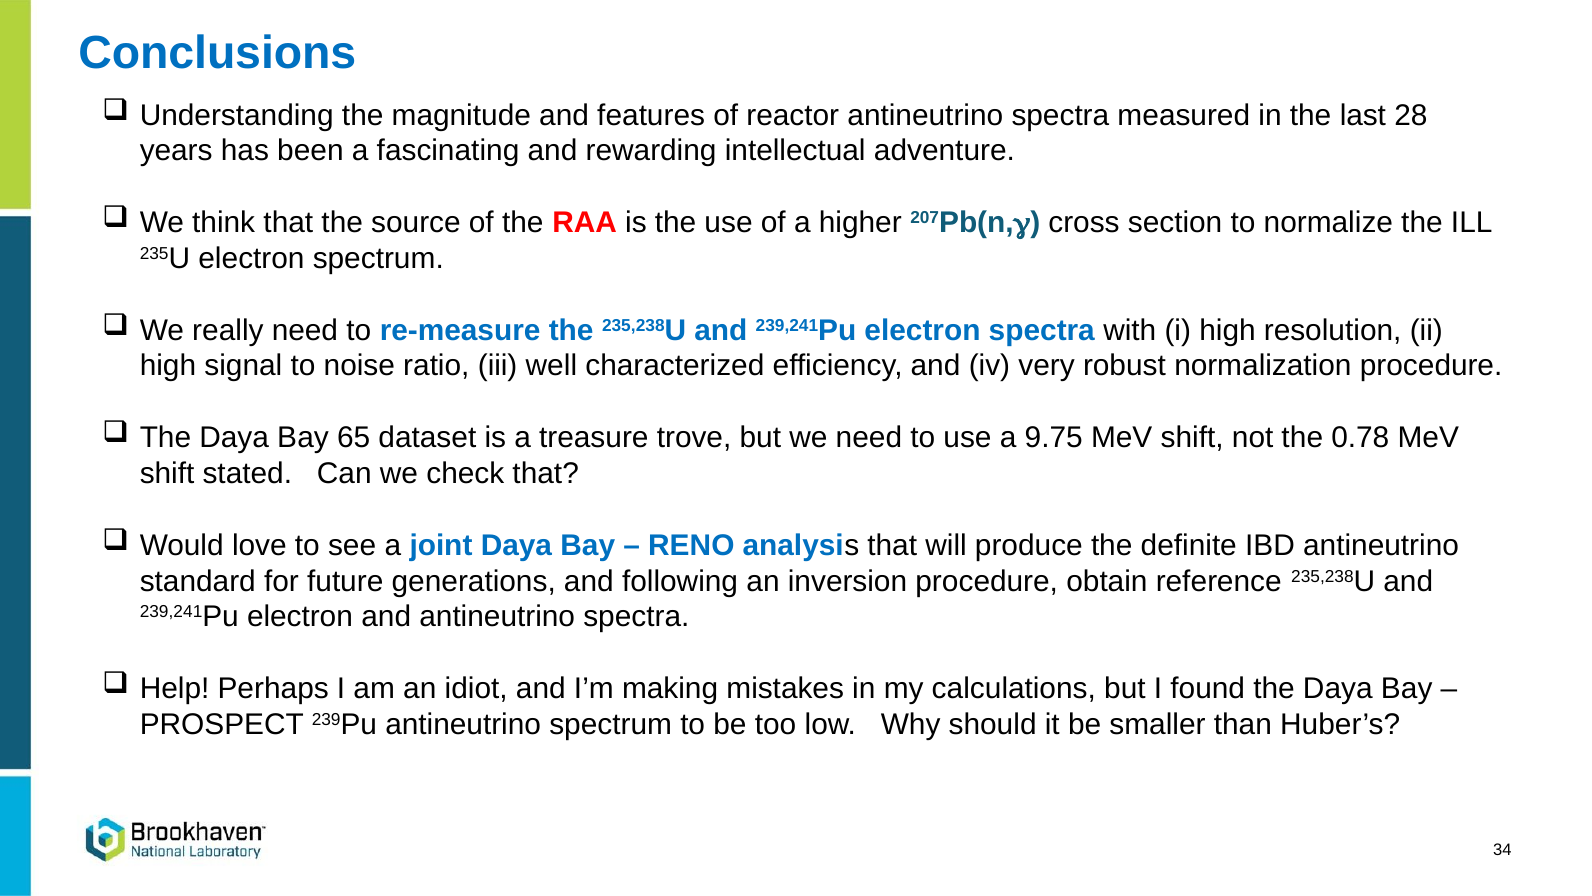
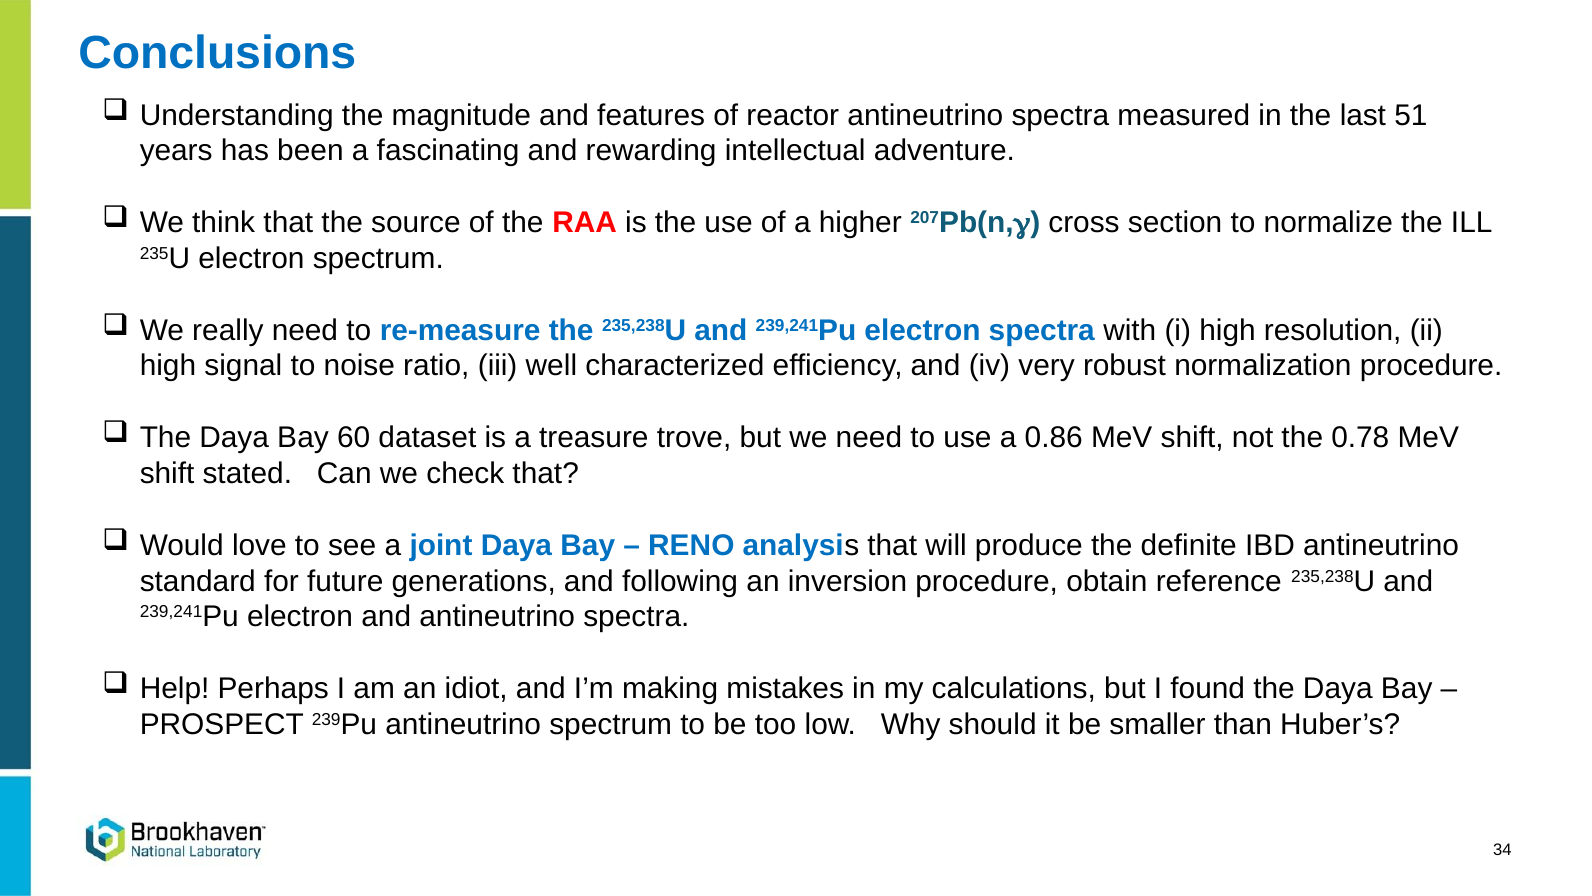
28: 28 -> 51 (1411, 115)
65: 65 -> 60 (354, 438)
9.75: 9.75 -> 0.86 (1054, 438)
